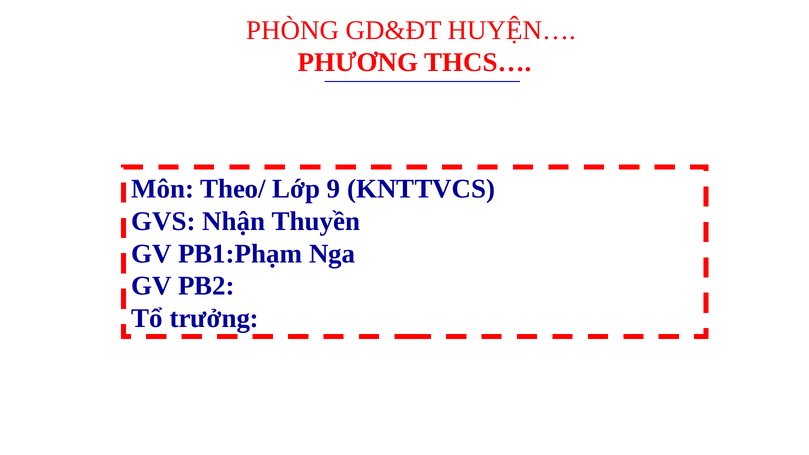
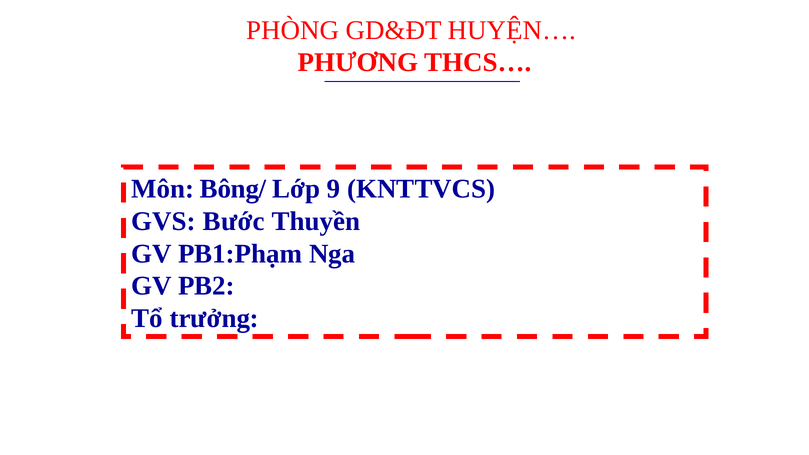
Theo/: Theo/ -> Bông/ (233, 189)
Nhận: Nhận -> Bước (234, 221)
